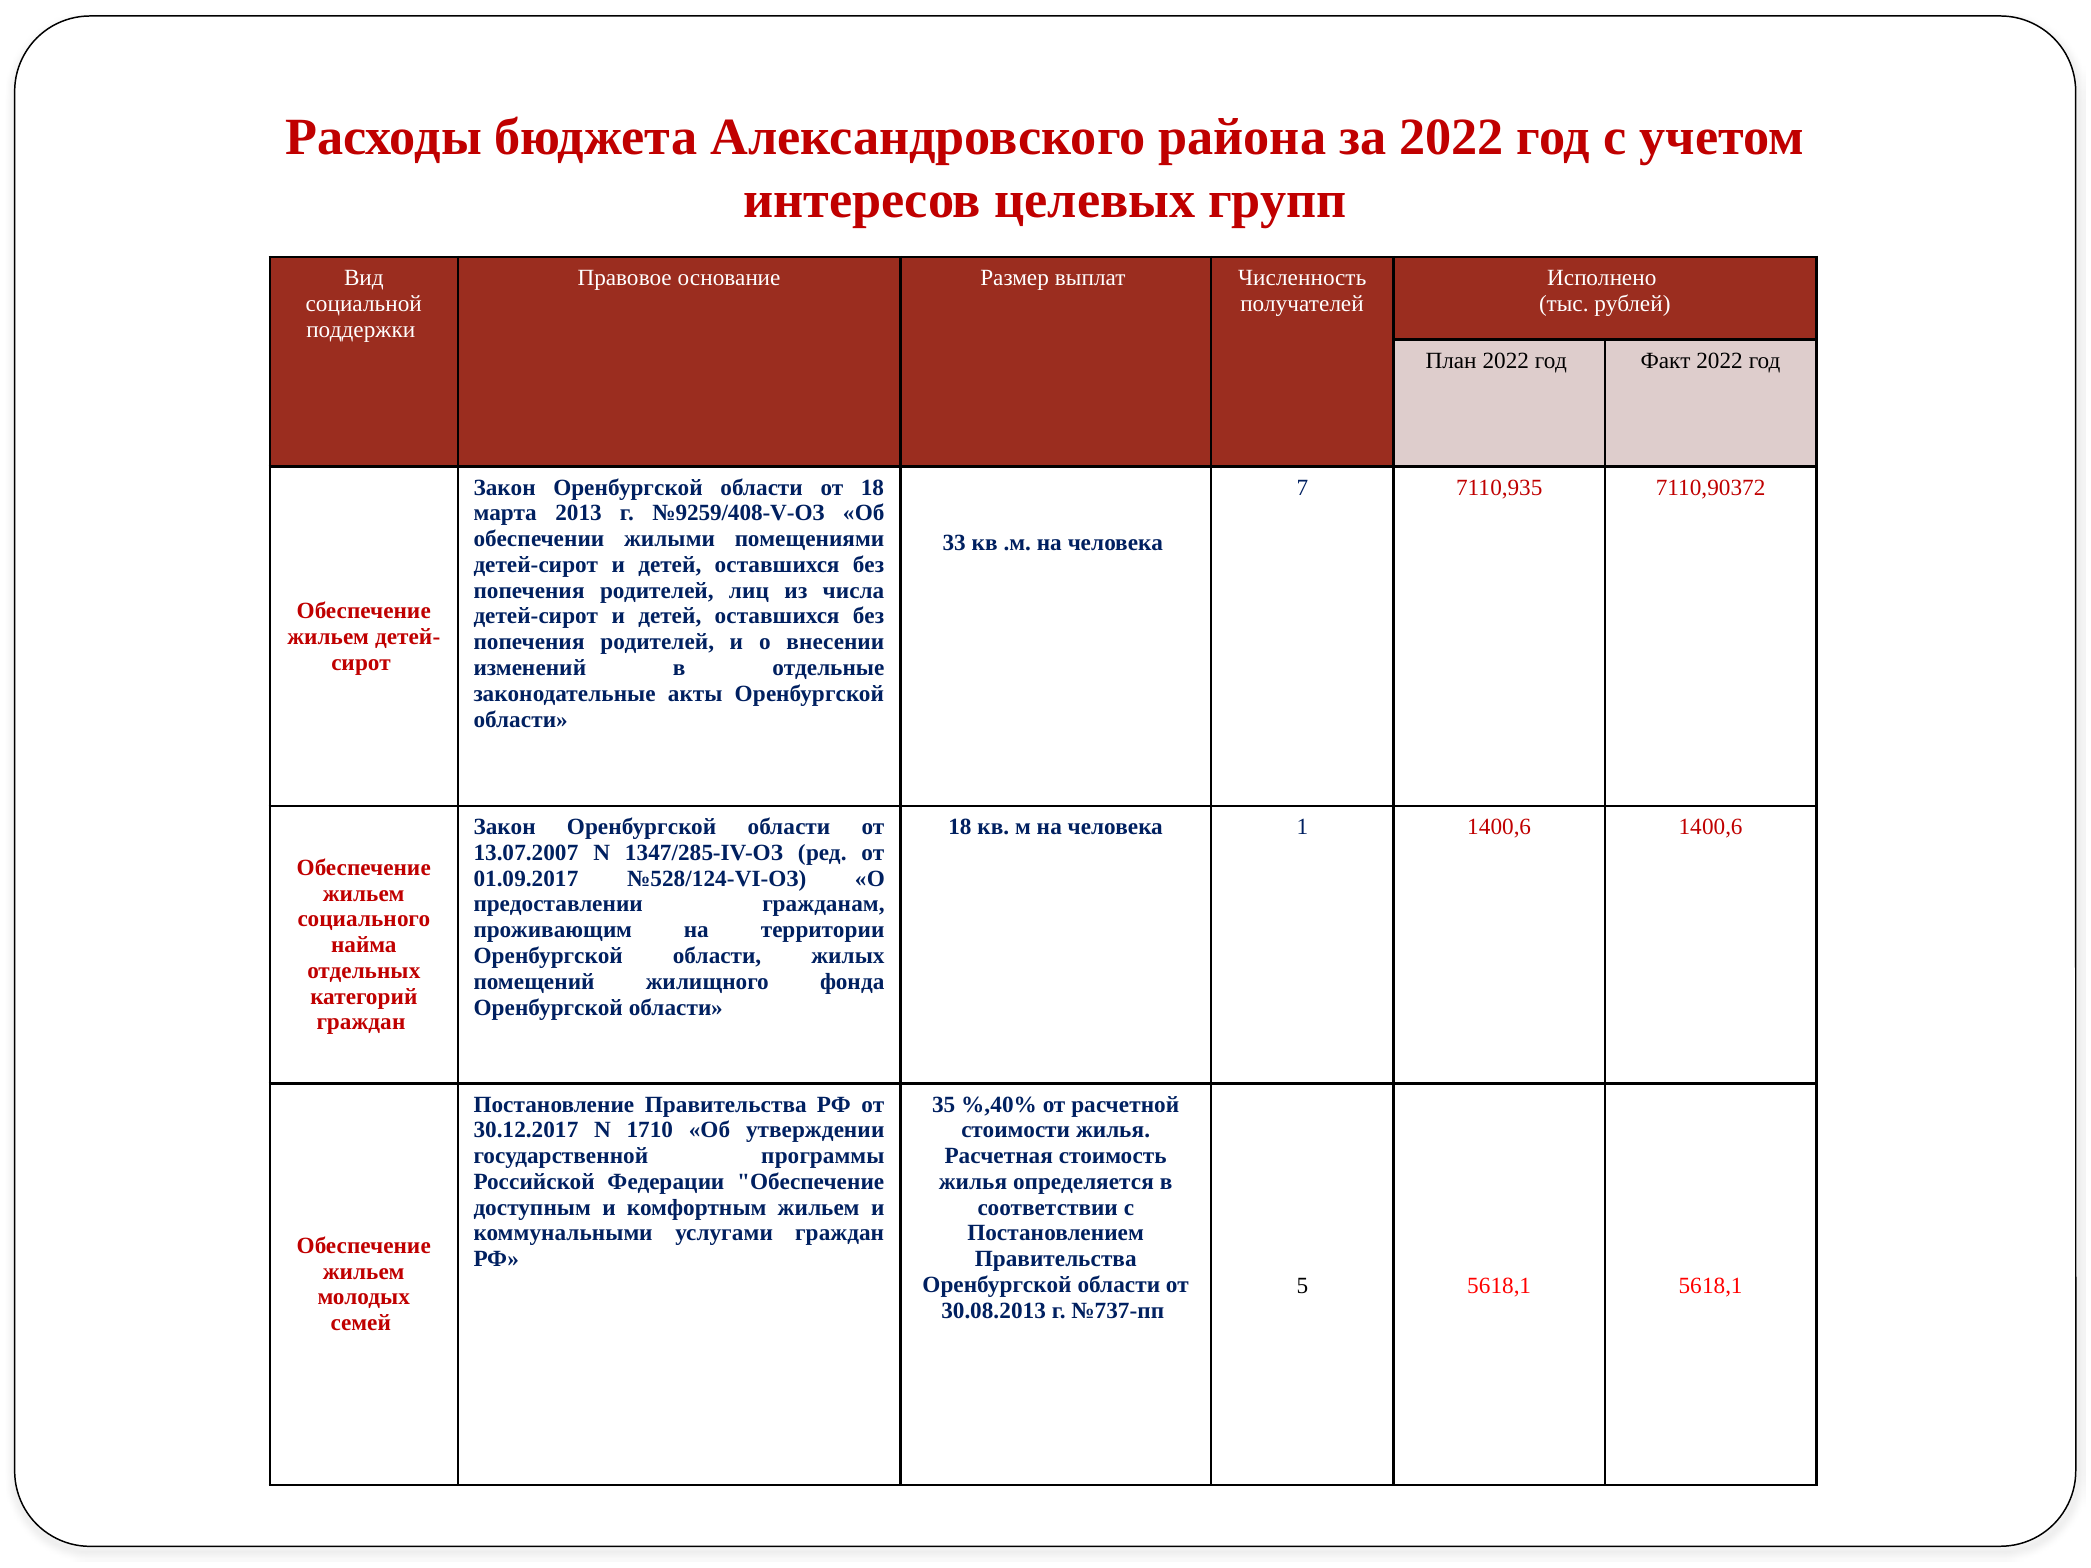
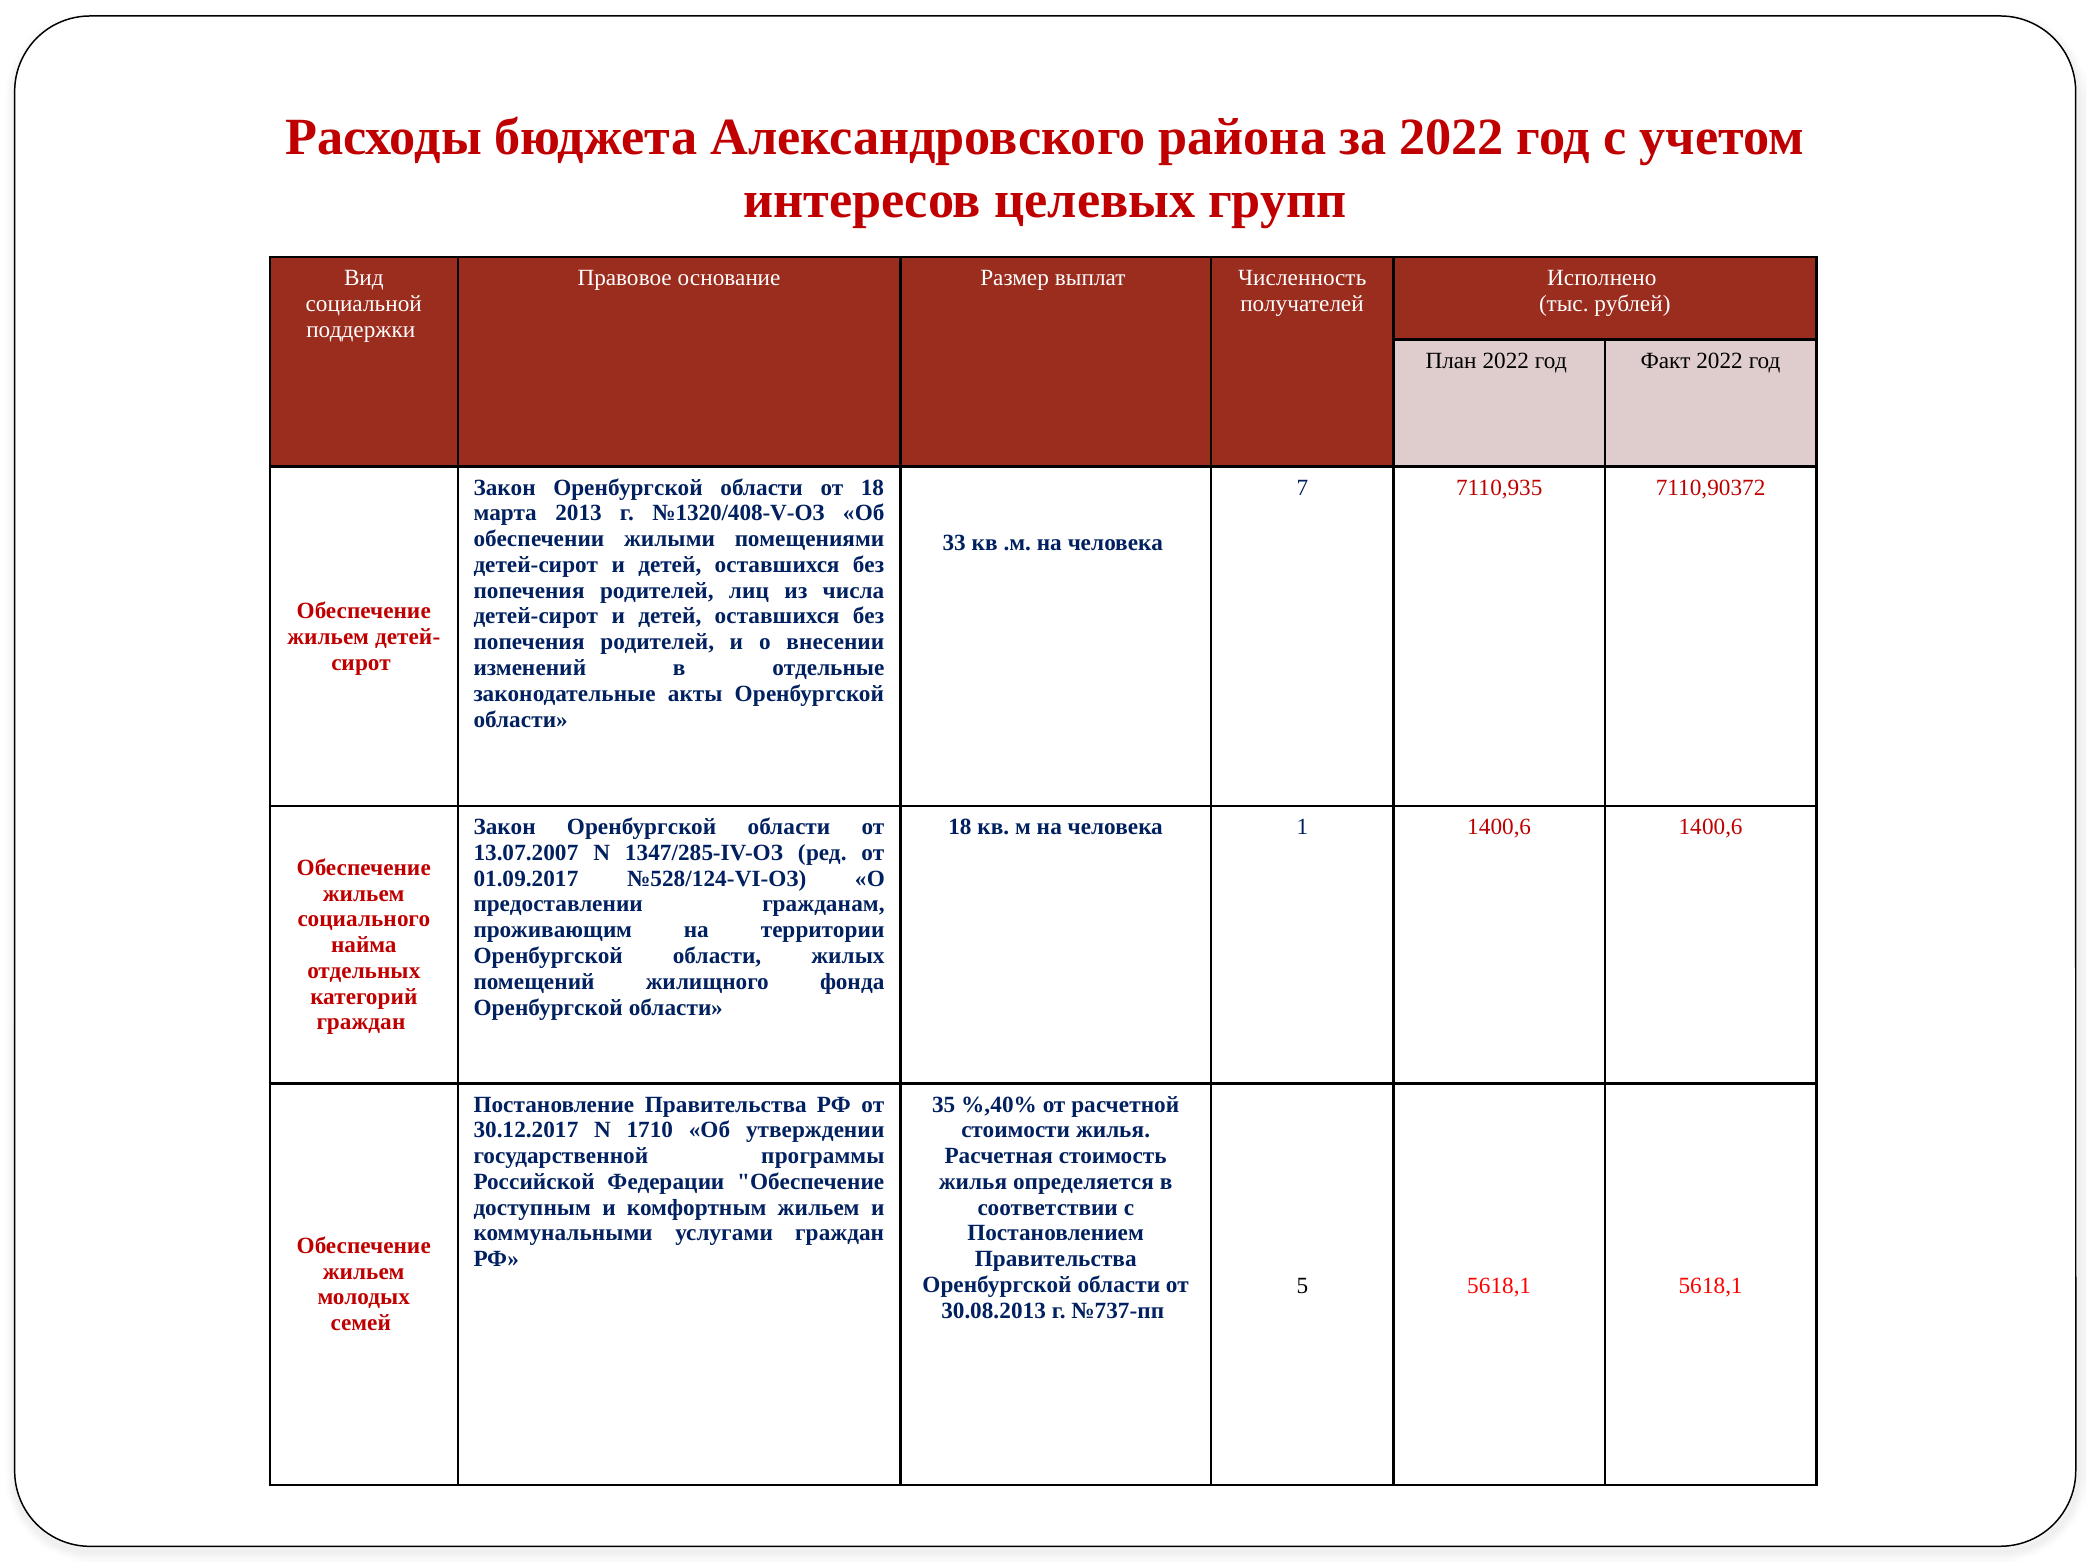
№9259/408-V-ОЗ: №9259/408-V-ОЗ -> №1320/408-V-ОЗ (739, 513)
